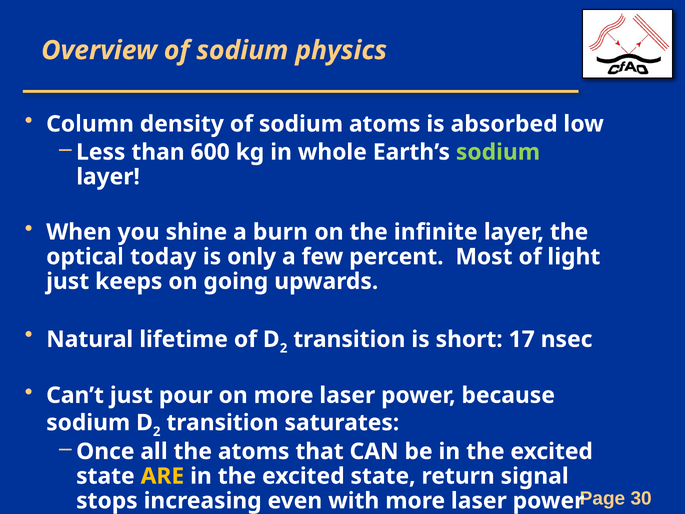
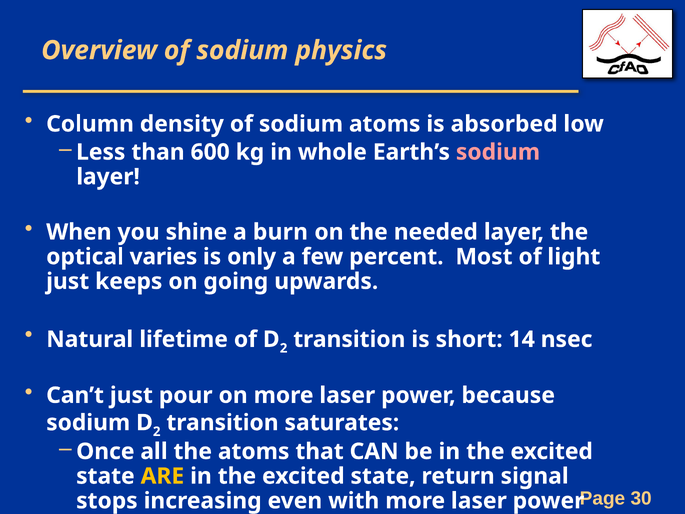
sodium colour: light green -> pink (498, 152)
infinite: infinite -> needed (436, 232)
today: today -> varies (163, 257)
17: 17 -> 14 (522, 339)
